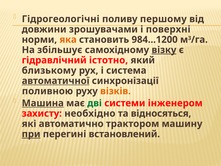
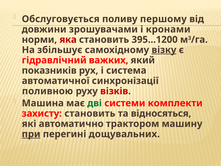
Гідрогеологічні: Гідрогеологічні -> Обслуговується (61, 19)
поверхні: поверхні -> кронами (168, 29)
яка colour: orange -> red (68, 40)
984...1200: 984...1200 -> 395...1200 (155, 40)
істотно: істотно -> важких (109, 60)
близькому: близькому -> показників (49, 70)
автоматичної underline: present -> none (56, 81)
візків colour: orange -> red (116, 91)
Машина underline: present -> none (43, 103)
інженером: інженером -> комплекти (175, 103)
захисту необхідно: необхідно -> становить (90, 113)
встановлений: встановлений -> дощувальних (124, 134)
